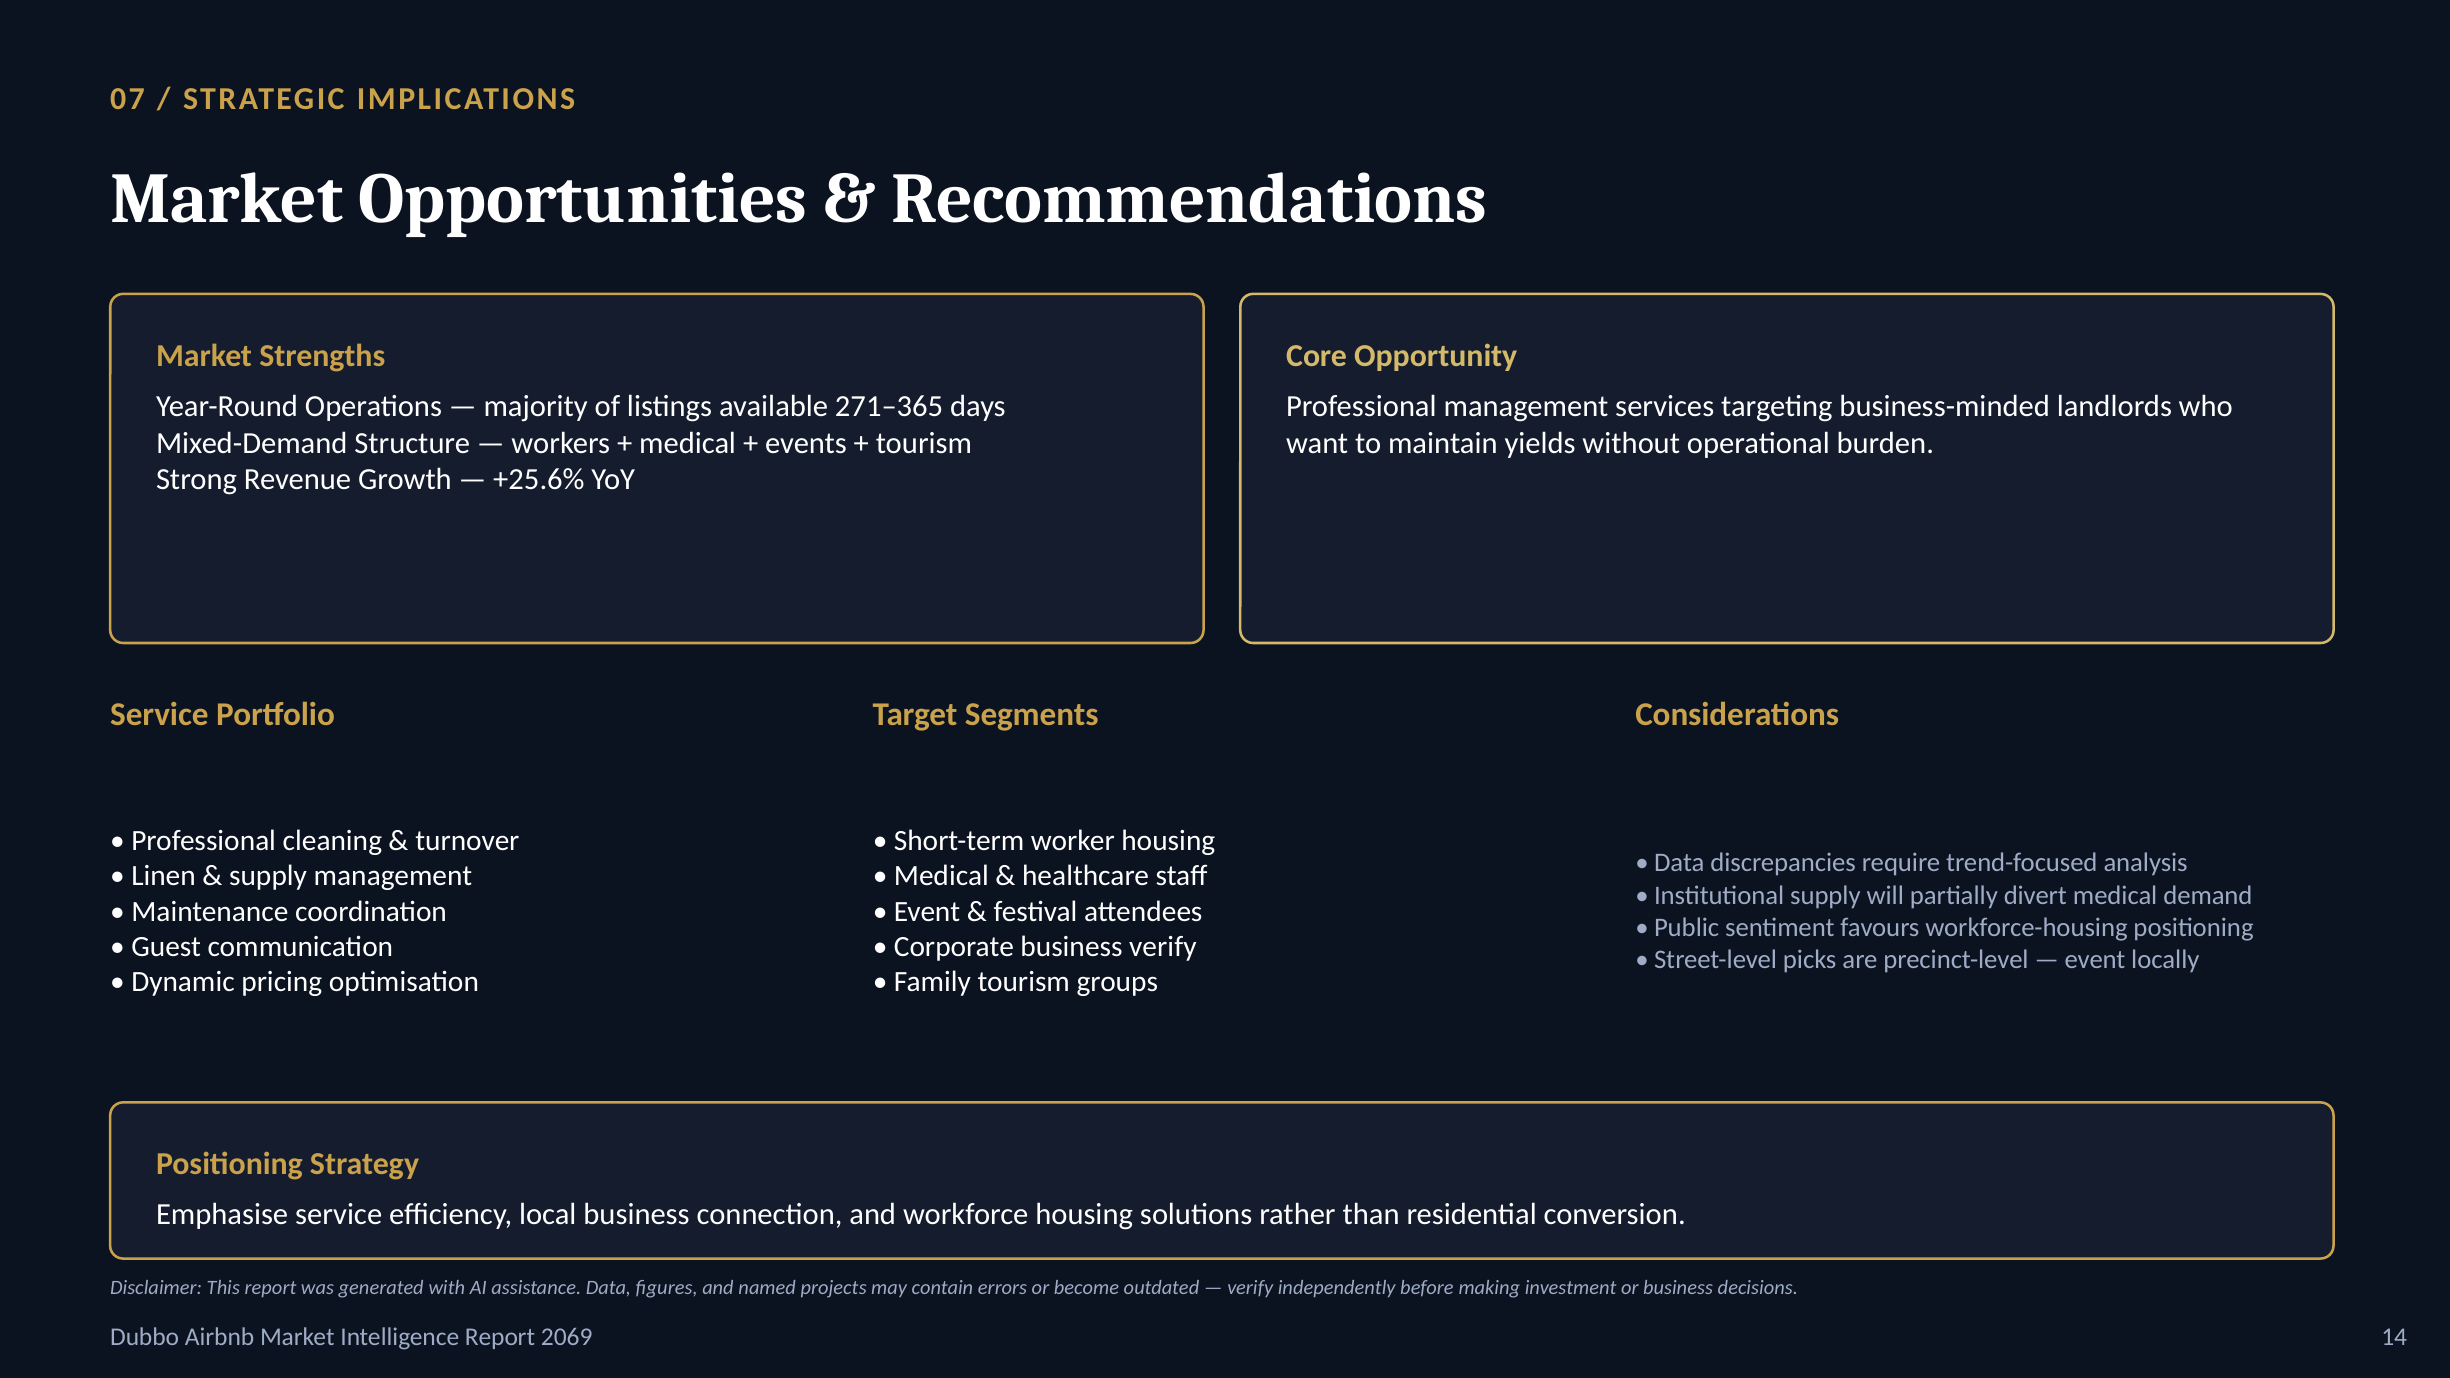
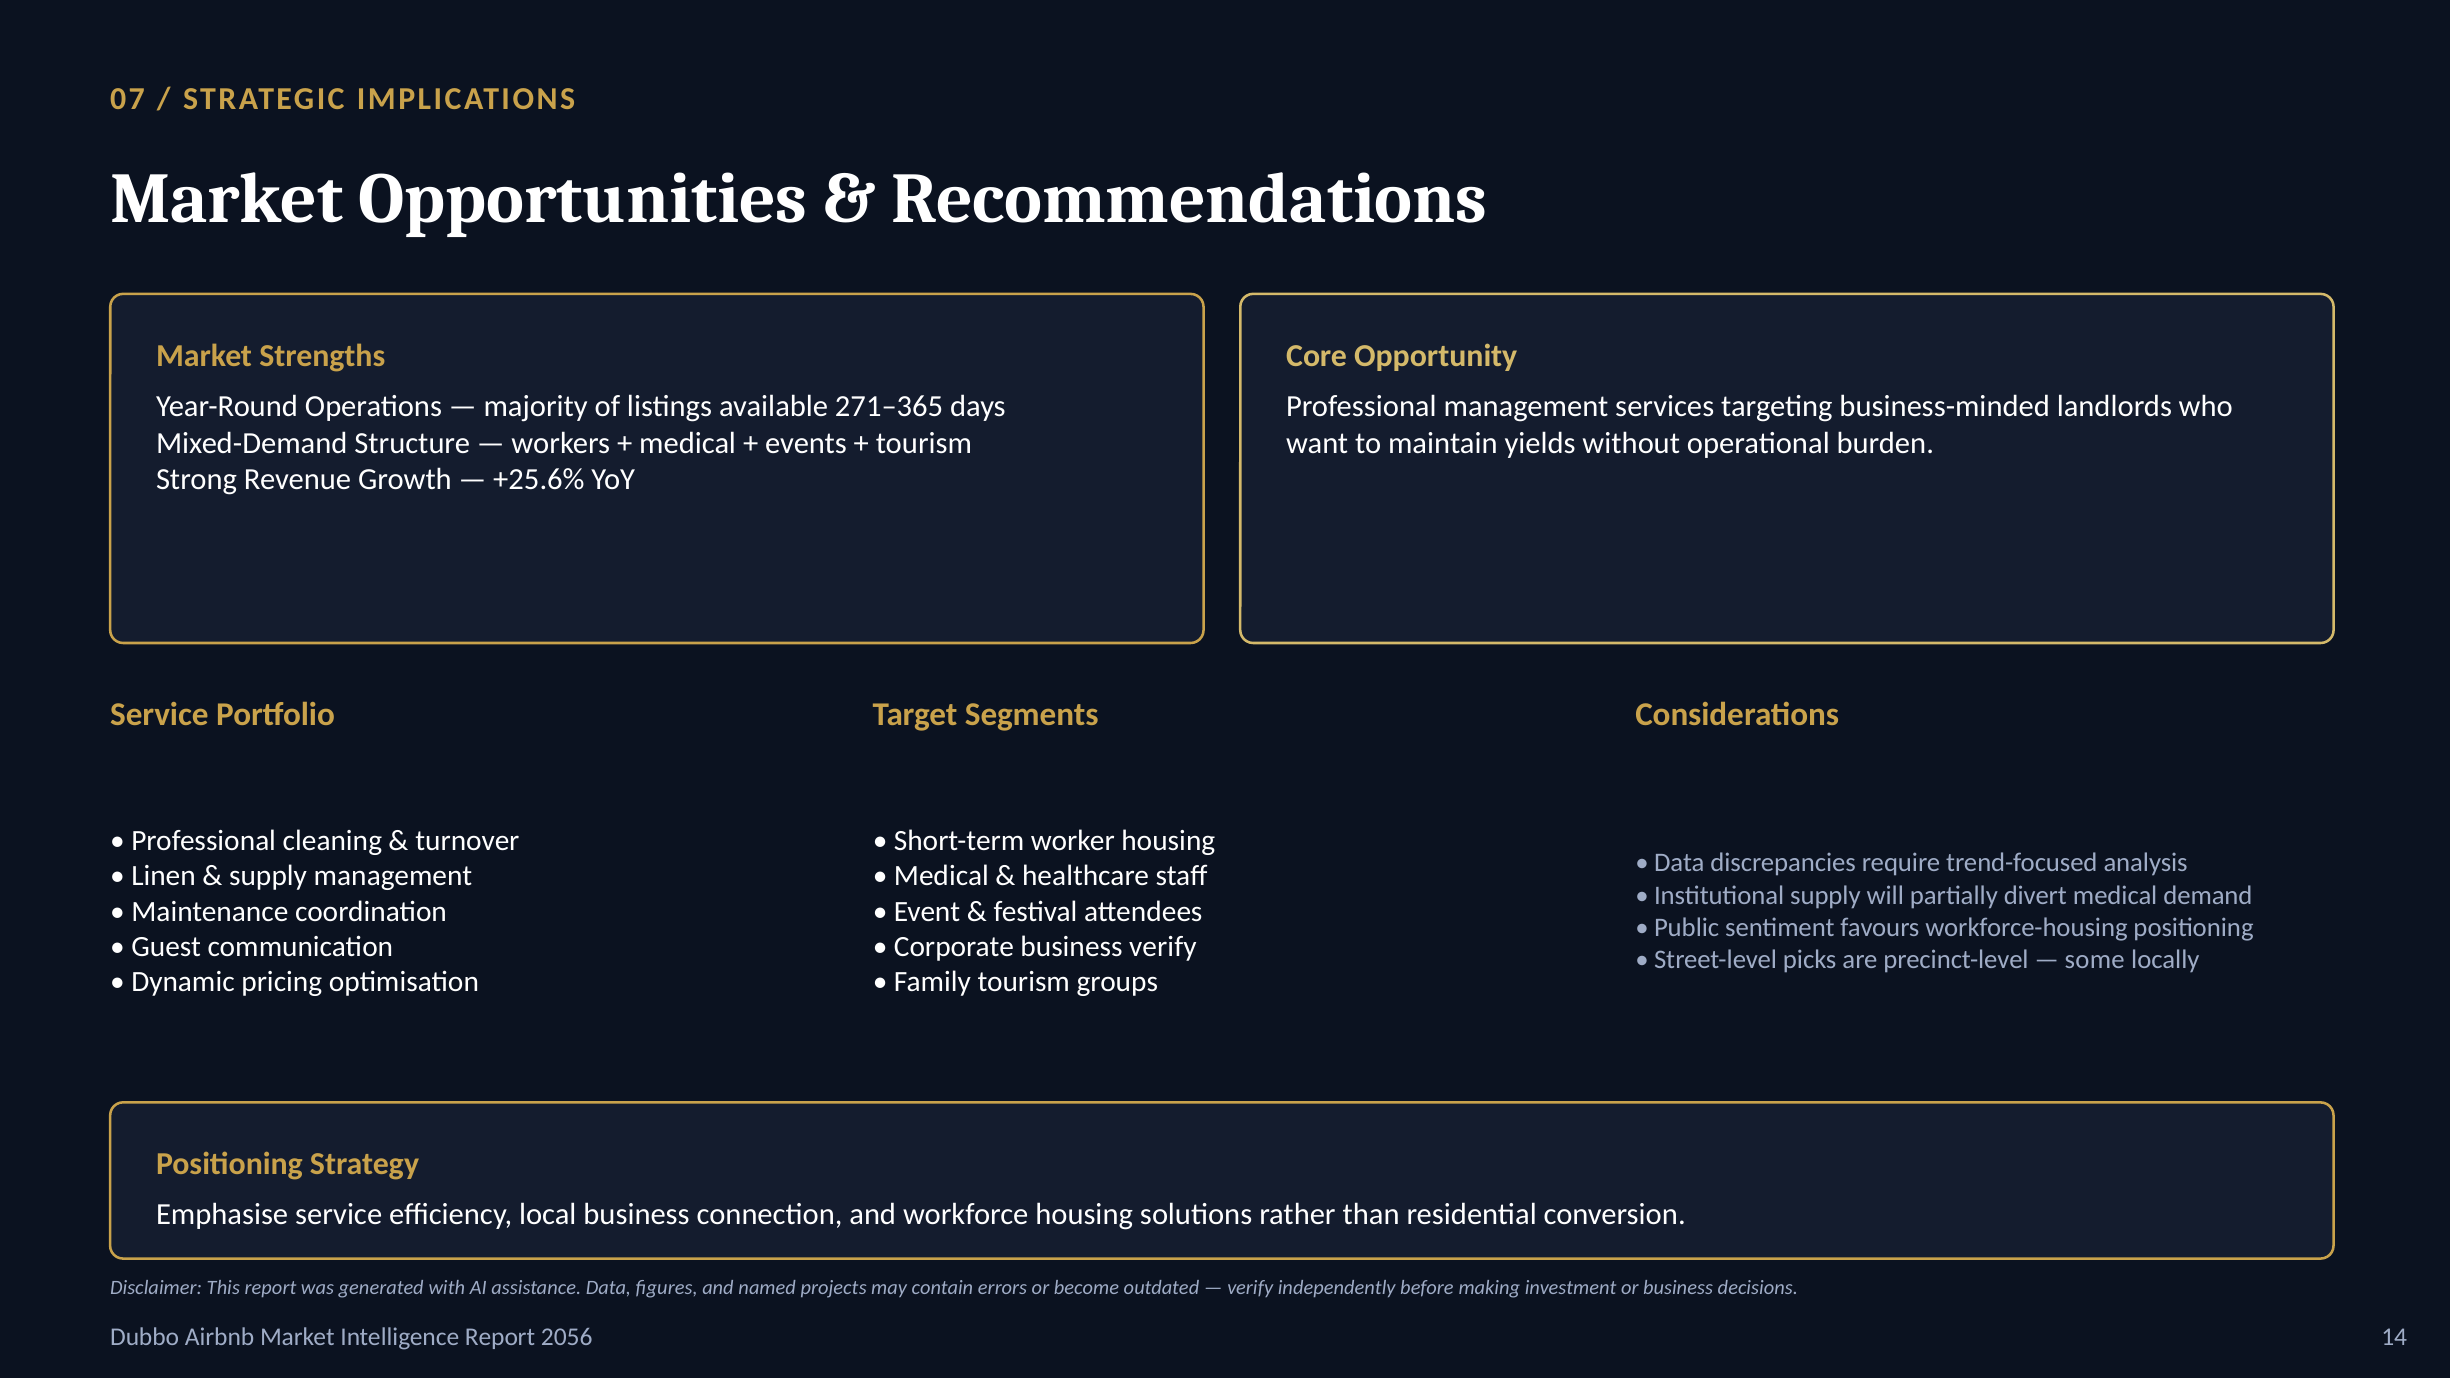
event: event -> some (2095, 960)
2069: 2069 -> 2056 (567, 1338)
